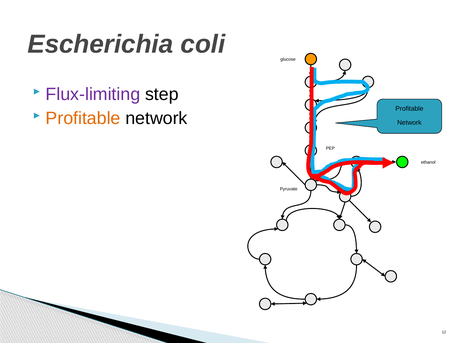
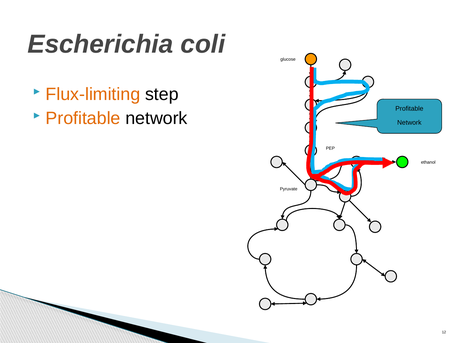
Flux-limiting colour: purple -> orange (93, 94)
